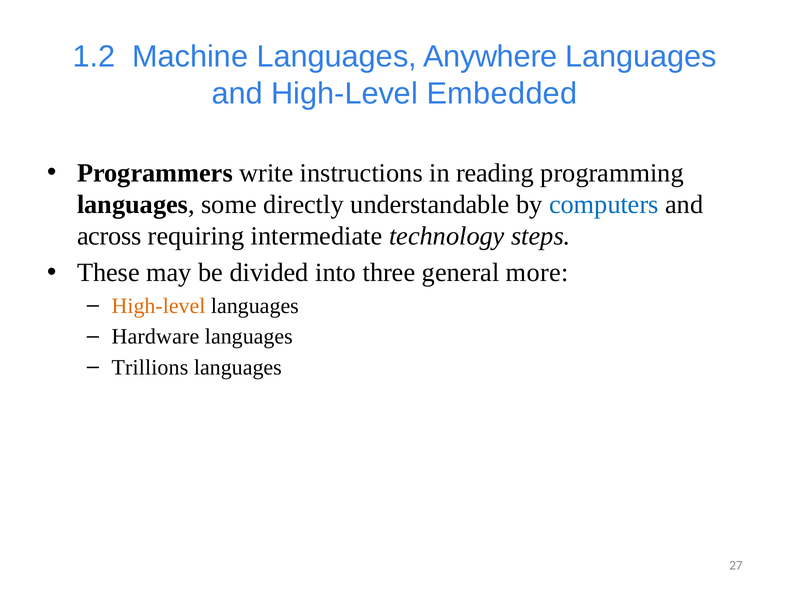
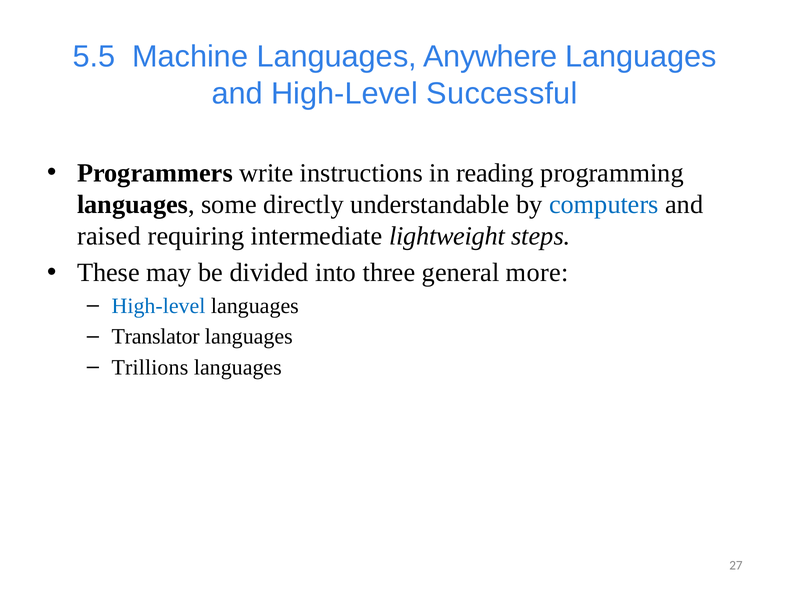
1.2: 1.2 -> 5.5 (94, 57)
Embedded: Embedded -> Successful (502, 94)
across: across -> raised (109, 236)
technology: technology -> lightweight (447, 236)
High-level colour: orange -> blue (158, 306)
Hardware: Hardware -> Translator (156, 337)
